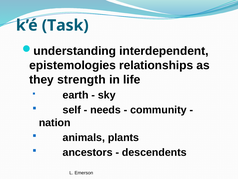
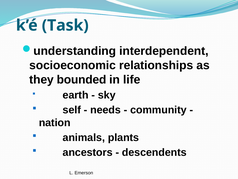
epistemologies: epistemologies -> socioeconomic (73, 65)
strength: strength -> bounded (82, 79)
